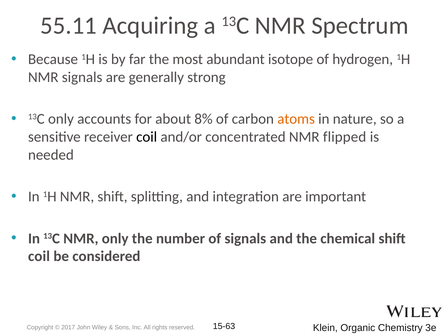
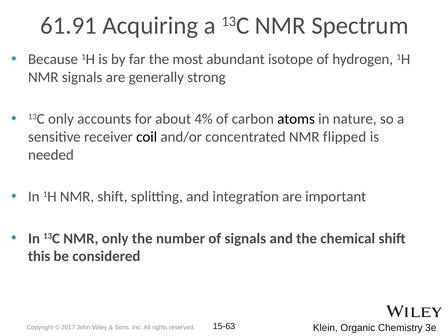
55.11: 55.11 -> 61.91 (69, 25)
8%: 8% -> 4% (203, 119)
atoms colour: orange -> black (296, 119)
coil: coil -> this (39, 256)
